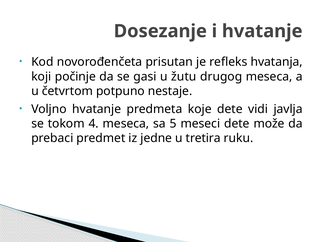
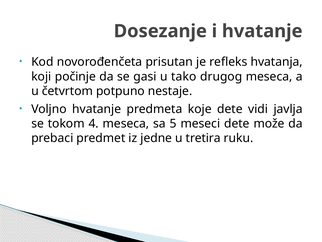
žutu: žutu -> tako (184, 76)
